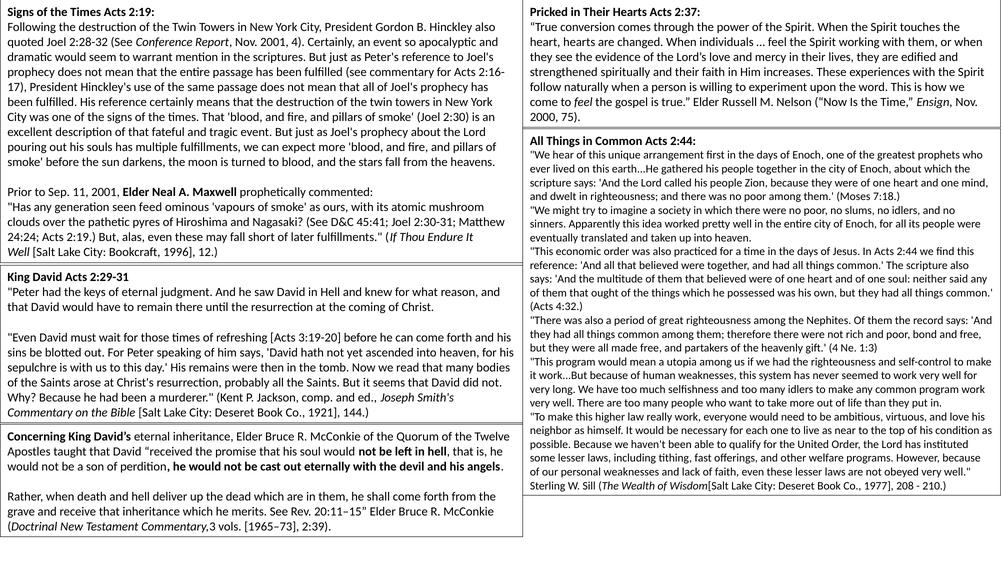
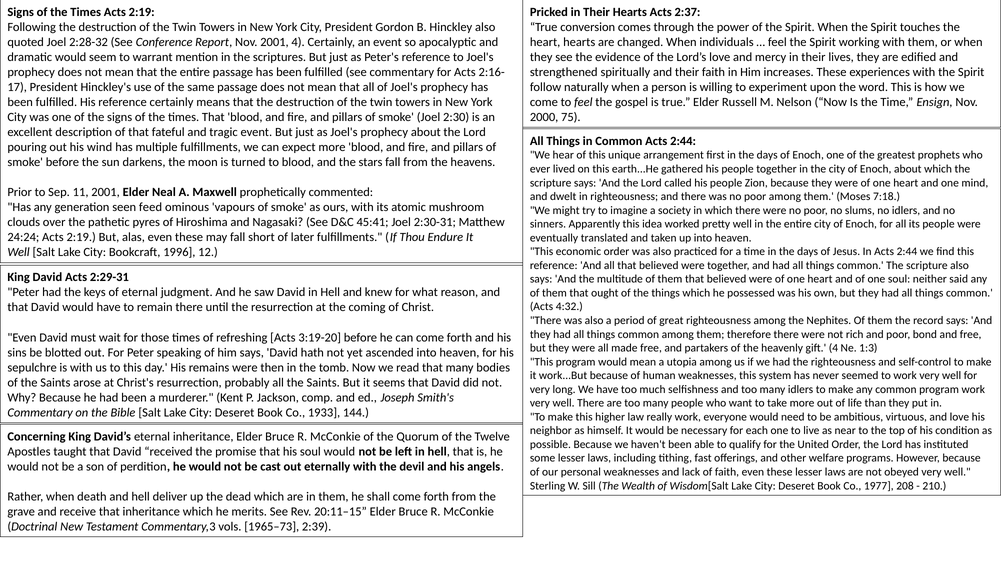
souls: souls -> wind (100, 147)
1921: 1921 -> 1933 (324, 413)
